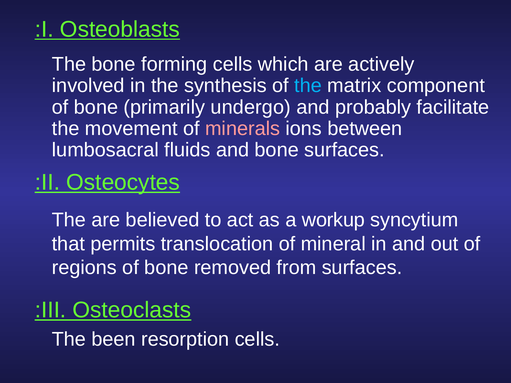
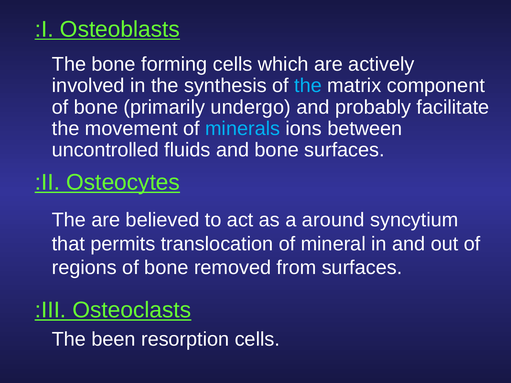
minerals colour: pink -> light blue (243, 129)
lumbosacral: lumbosacral -> uncontrolled (105, 150)
workup: workup -> around (333, 220)
